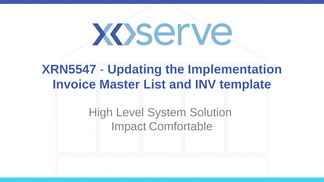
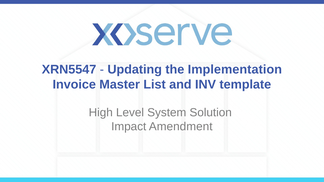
Comfortable: Comfortable -> Amendment (181, 127)
